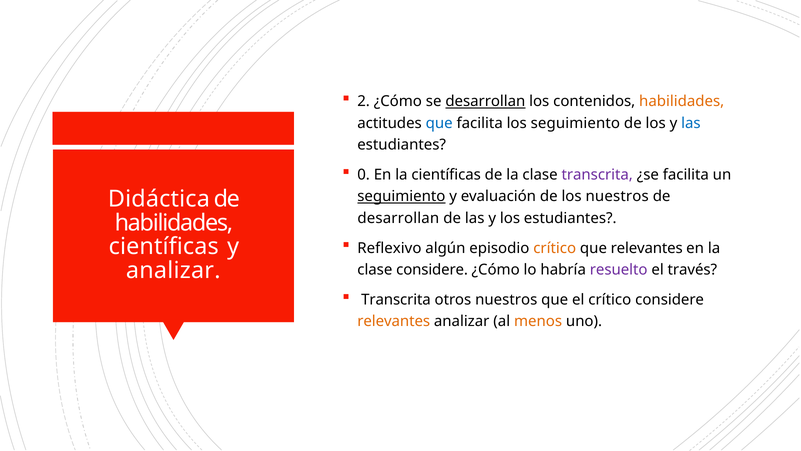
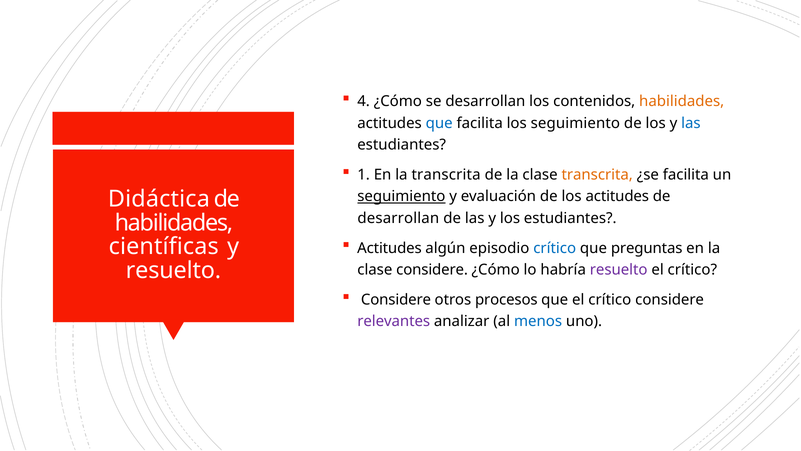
2: 2 -> 4 (364, 101)
desarrollan underline: present -> none (485, 101)
0: 0 -> 1 (364, 175)
la científicas: científicas -> transcrita (446, 175)
transcrita colour: purple -> orange (597, 175)
los nuestros: nuestros -> actitudes (617, 196)
Reflexivo: Reflexivo -> Actitudes (389, 248)
crítico colour: orange -> blue (555, 248)
que relevantes: relevantes -> preguntas (647, 248)
analizar: analizar -> resuelto (173, 270)
través: través -> crítico (692, 269)
Transcrita: Transcrita -> Considere (396, 299)
otros nuestros: nuestros -> procesos (506, 299)
relevantes colour: orange -> purple (394, 321)
menos colour: orange -> blue (538, 321)
